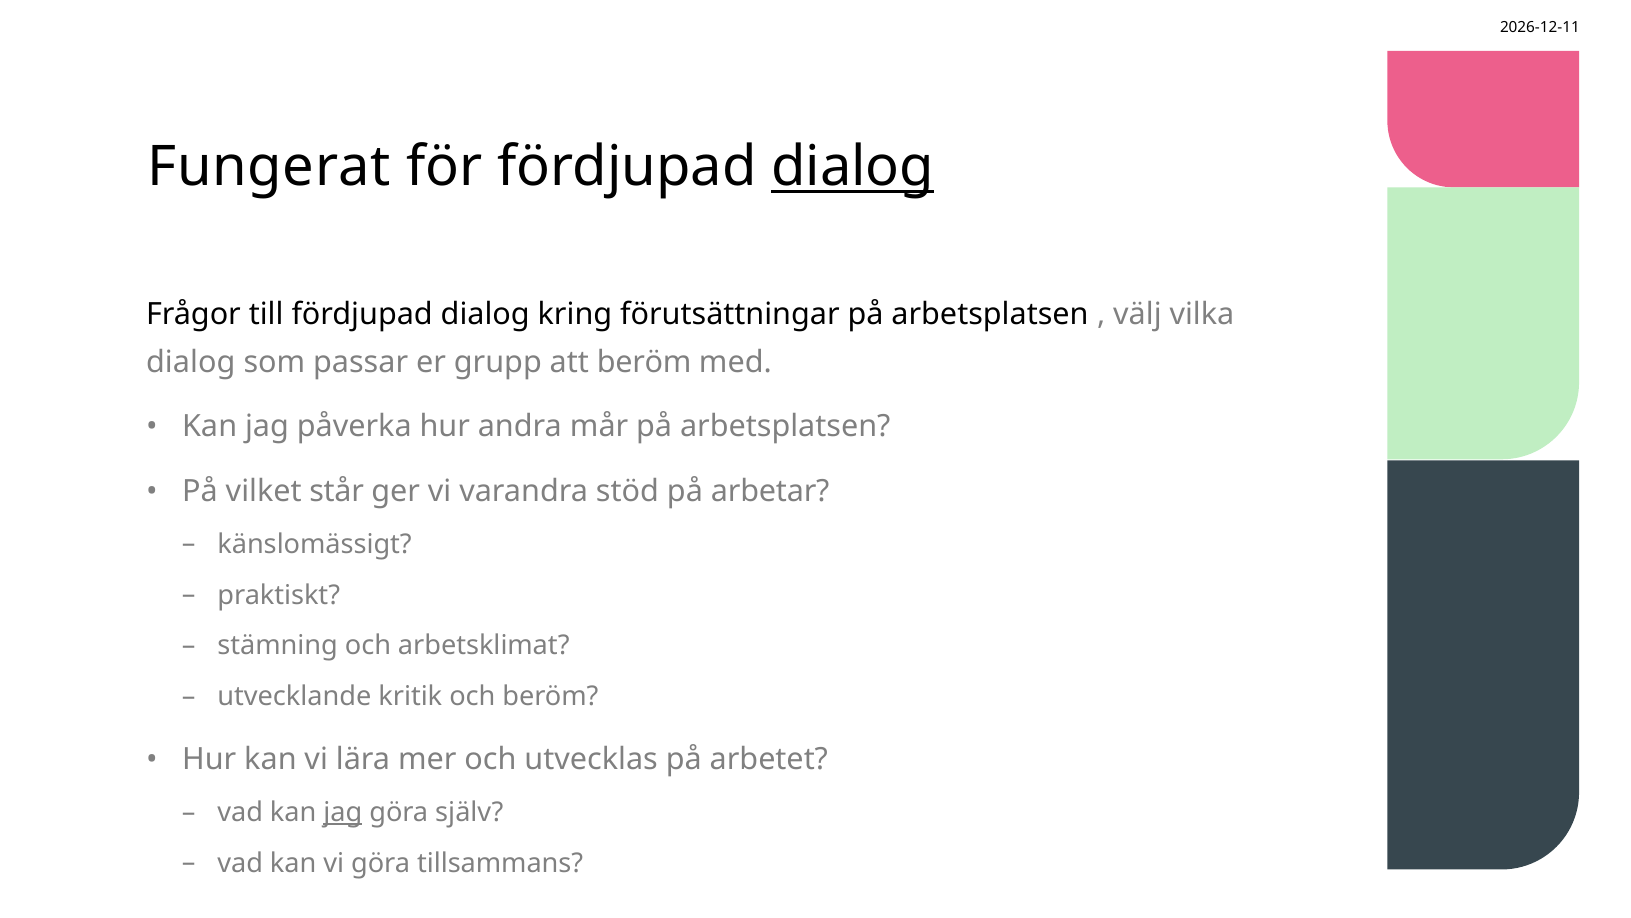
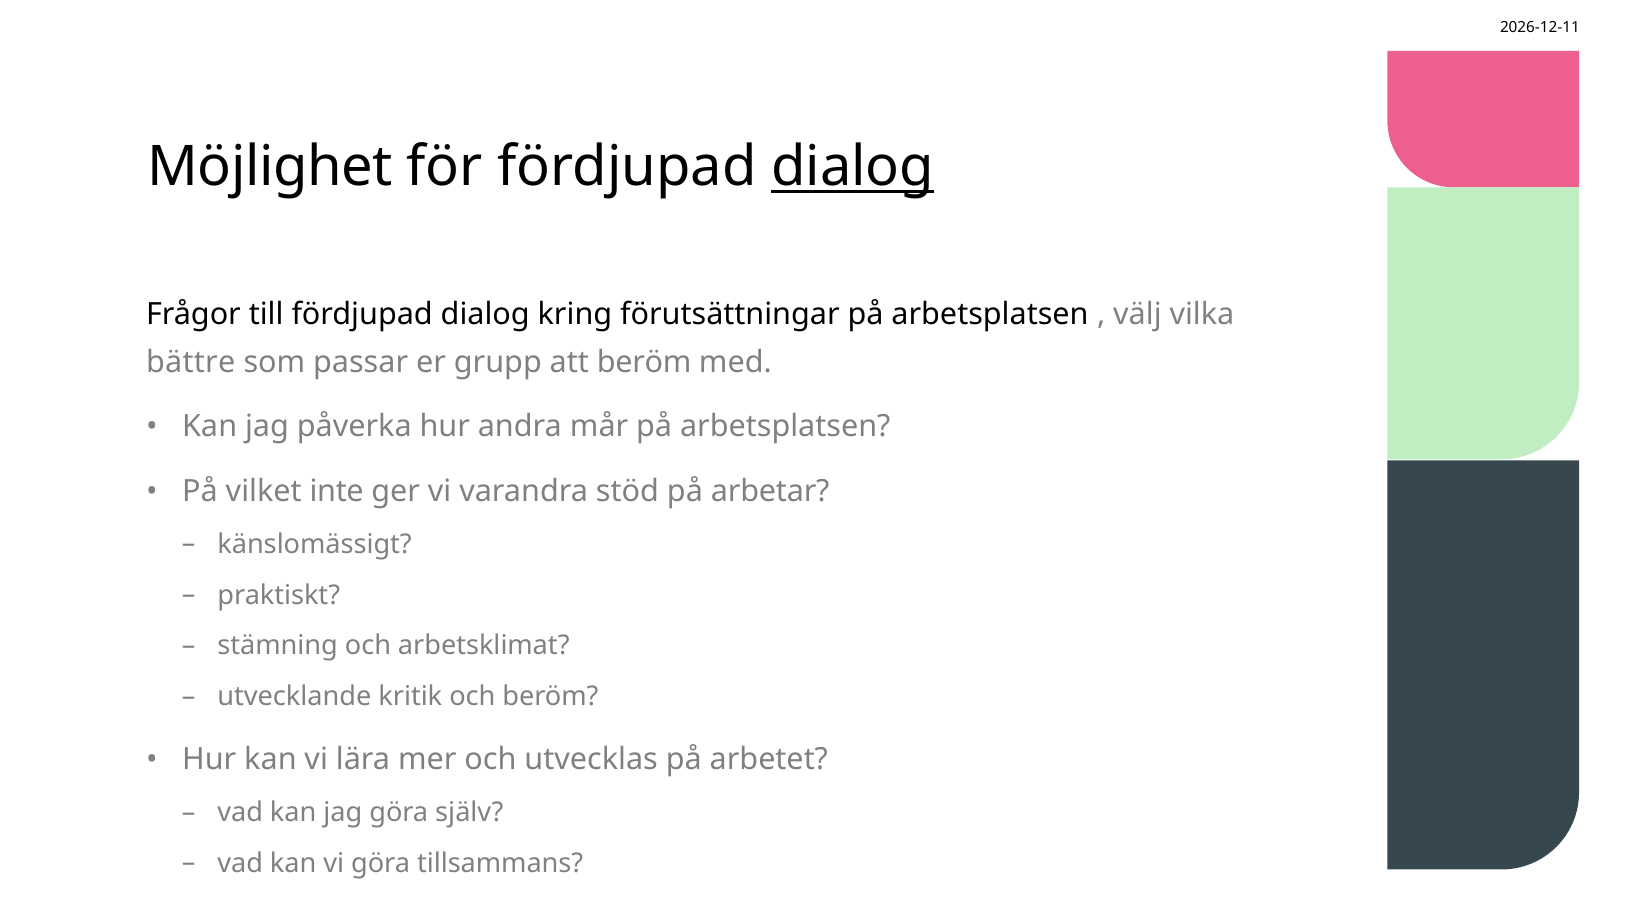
Fungerat: Fungerat -> Möjlighet (270, 167)
dialog: dialog -> bättre (191, 362)
står: står -> inte (337, 491)
jag underline: present -> none (343, 812)
